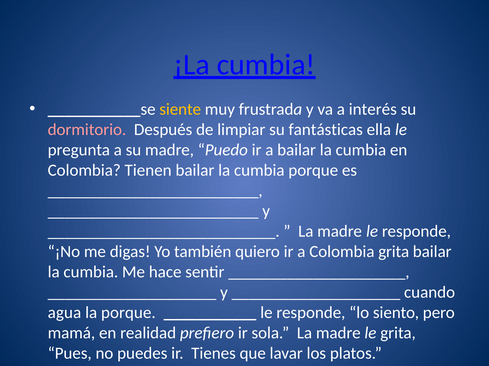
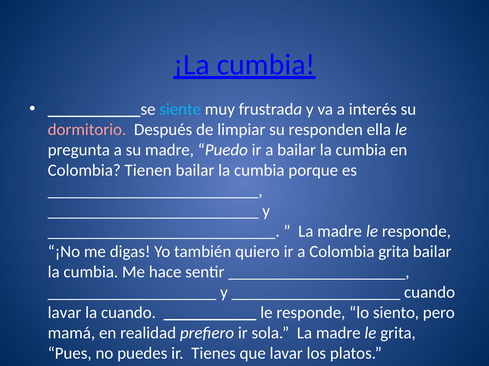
siente colour: yellow -> light blue (180, 110)
fantásticas: fantásticas -> responden (326, 130)
agua: agua -> lavar (65, 313)
la porque: porque -> cuando (128, 313)
